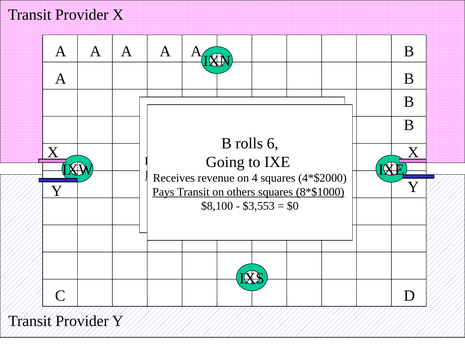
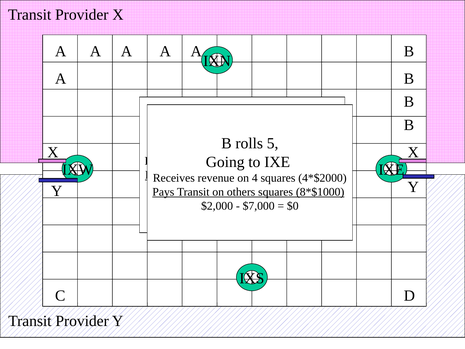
6: 6 -> 5 (273, 143)
$8,100: $8,100 -> $2,000 (217, 206)
$3,553: $3,553 -> $7,000 (259, 206)
